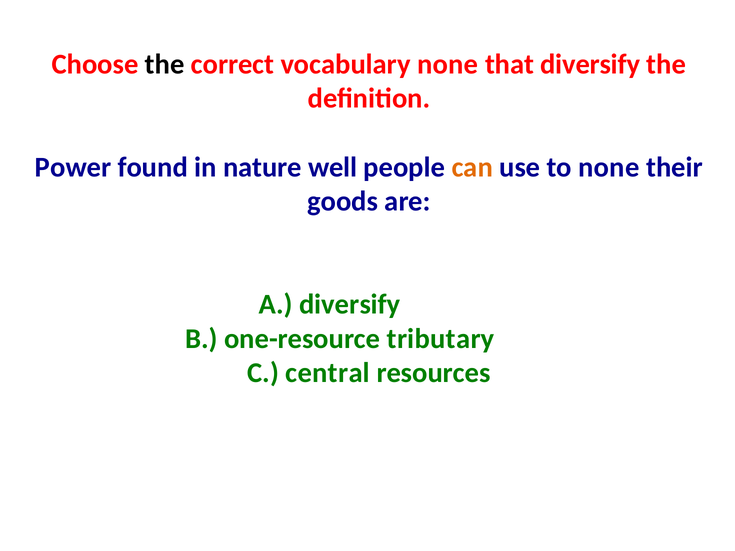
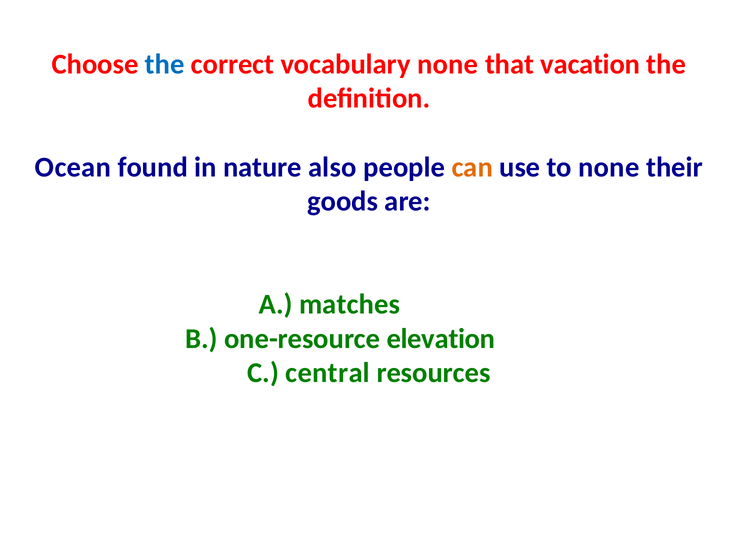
the colour: black -> blue (165, 64)
that diversify: diversify -> vacation (590, 64)
Power: Power -> Ocean (73, 167)
well: well -> also (332, 167)
A diversify: diversify -> matches (350, 305)
tributary: tributary -> elevation (441, 339)
